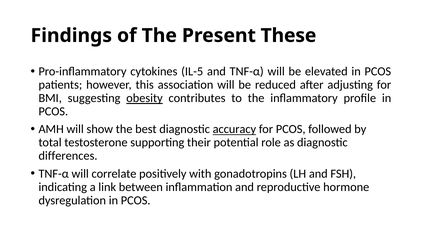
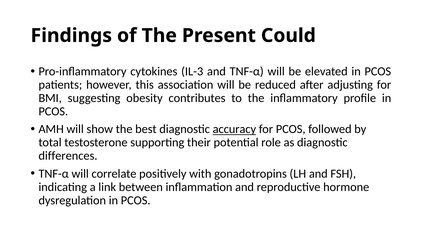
These: These -> Could (288, 35)
IL-5: IL-5 -> IL-3 (192, 71)
obesity underline: present -> none (144, 98)
